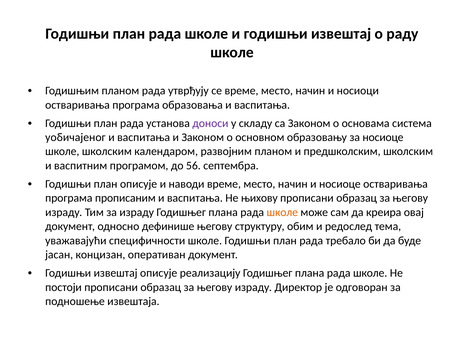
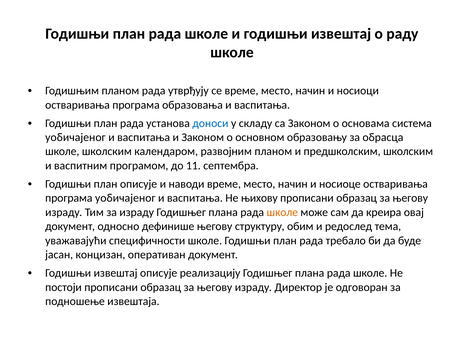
доноси colour: purple -> blue (210, 123)
за носиоце: носиоце -> обрасца (383, 137)
56: 56 -> 11 (193, 166)
програма прописаним: прописаним -> уобичајеног (125, 198)
